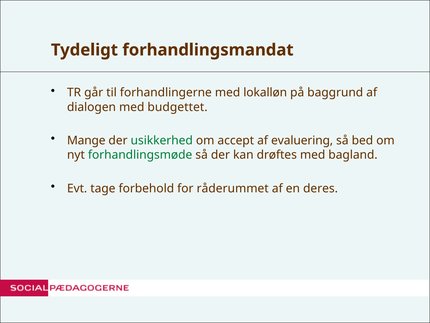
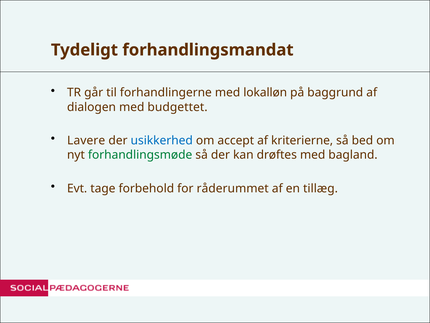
Mange: Mange -> Lavere (86, 140)
usikkerhed colour: green -> blue (162, 140)
evaluering: evaluering -> kriterierne (302, 140)
deres: deres -> tillæg (321, 188)
